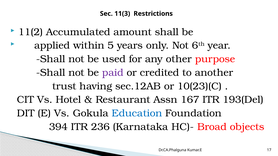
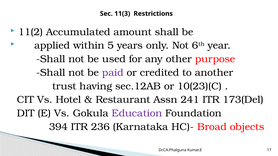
167: 167 -> 241 (190, 100)
193(Del: 193(Del -> 173(Del (243, 100)
Education colour: blue -> purple (137, 113)
